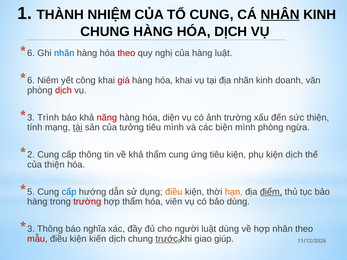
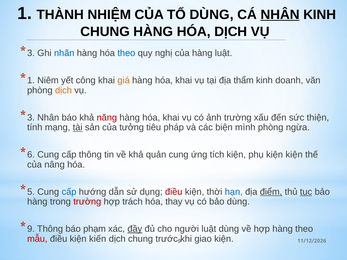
TỔ CUNG: CUNG -> DÙNG (212, 15)
6: 6 -> 3 (31, 53)
theo colour: red -> blue (126, 53)
6: 6 -> 1 (31, 81)
giá colour: red -> orange (124, 81)
địa nhãn: nhãn -> thẩm (244, 81)
dịch colour: red -> orange (63, 90)
3 Trình: Trình -> Nhân (48, 118)
diện: diện -> khai (171, 118)
tiêu mình: mình -> pháp (174, 128)
2: 2 -> 6 (31, 155)
khả thẩm: thẩm -> quản (156, 155)
ứng tiêu: tiêu -> tích (217, 155)
kiện dịch: dịch -> kiện (294, 155)
của thiện: thiện -> nâng (55, 165)
điều colour: orange -> red (174, 192)
hạn colour: orange -> blue (234, 192)
tục underline: none -> present (306, 192)
hợp thẩm: thẩm -> trách (133, 202)
viên: viên -> thay (174, 202)
3: 3 -> 9 (31, 229)
nghĩa: nghĩa -> phạm (95, 229)
đầy underline: none -> present (135, 229)
hợp nhân: nhân -> hàng (283, 229)
trước underline: present -> none (167, 239)
giao giúp: giúp -> kiện (224, 239)
